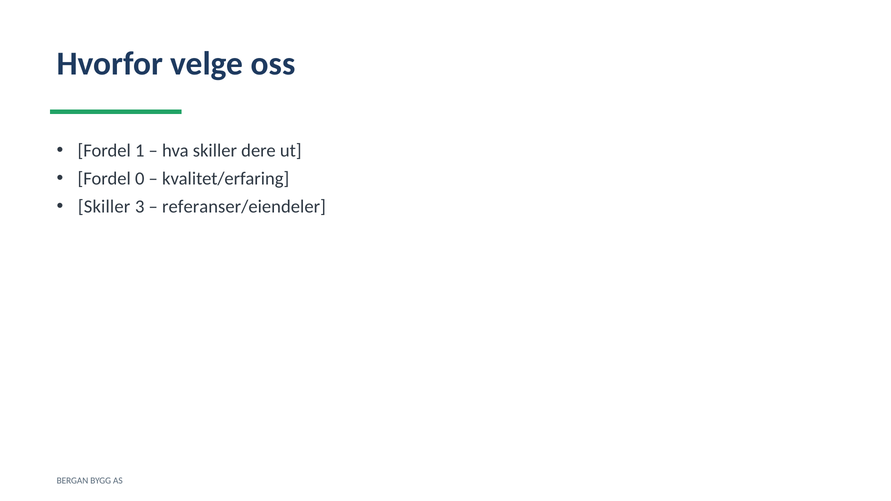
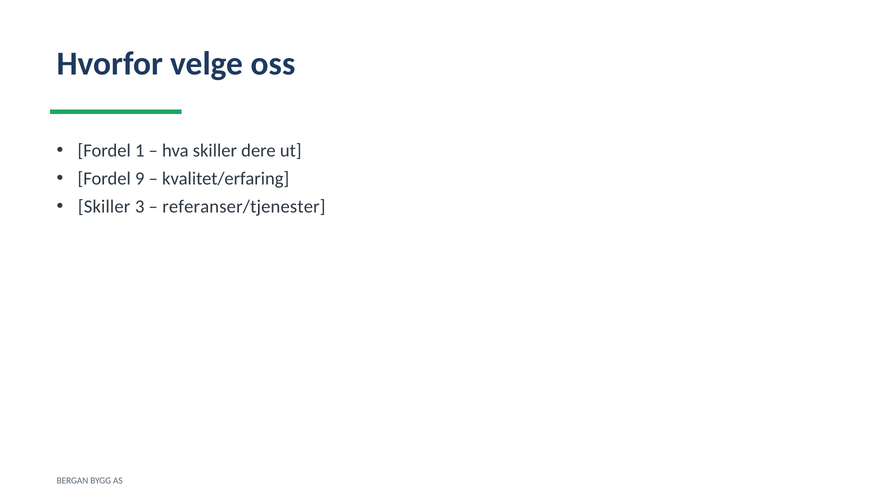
0: 0 -> 9 (140, 179)
referanser/eiendeler: referanser/eiendeler -> referanser/tjenester (244, 207)
